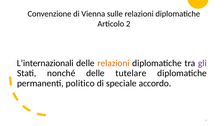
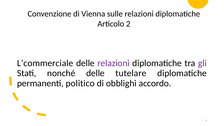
L’internazionali: L’internazionali -> L’commerciale (45, 63)
relazioni colour: orange -> purple (113, 63)
speciale: speciale -> obblighi (121, 83)
